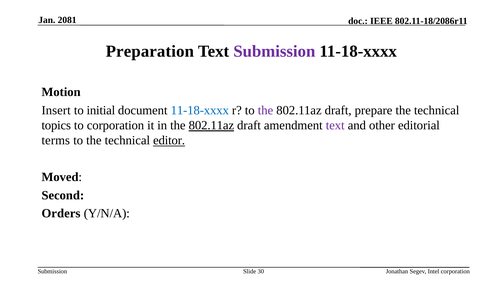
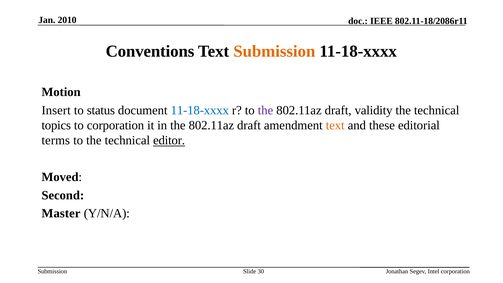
2081: 2081 -> 2010 (67, 20)
Preparation: Preparation -> Conventions (150, 51)
Submission colour: purple -> orange (274, 51)
initial: initial -> status (101, 110)
prepare: prepare -> validity (374, 110)
802.11az underline: present -> none (211, 125)
text colour: purple -> orange (335, 125)
other: other -> these (382, 125)
Orders: Orders -> Master (61, 213)
